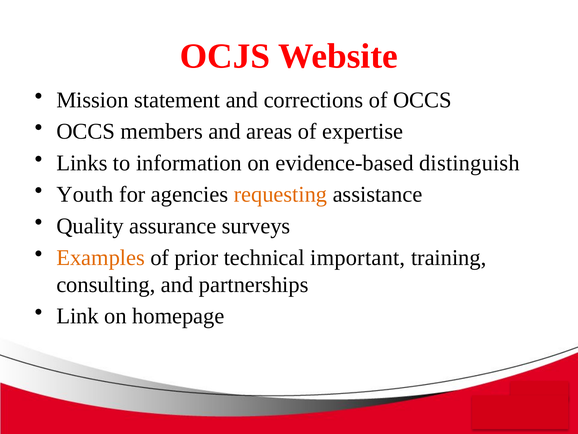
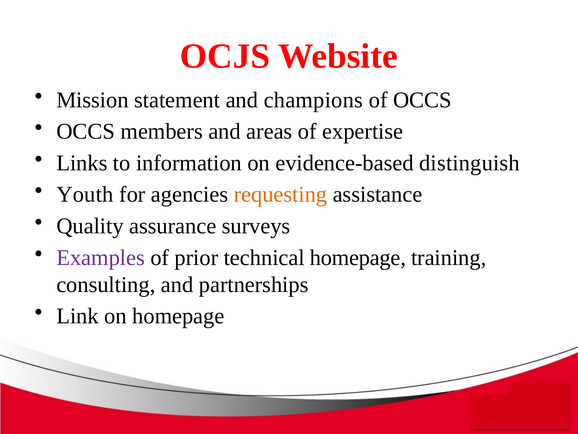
corrections: corrections -> champions (313, 100)
Examples colour: orange -> purple (101, 257)
technical important: important -> homepage (358, 257)
